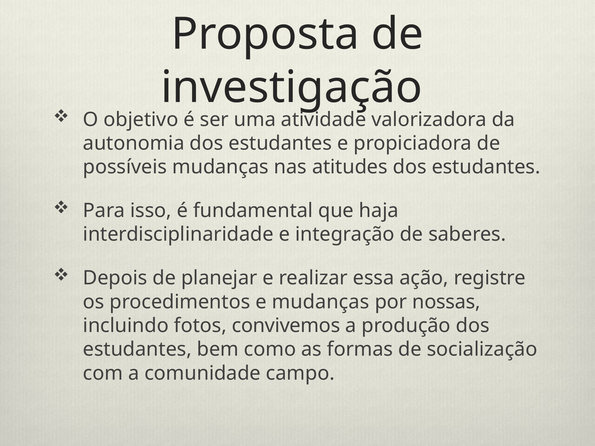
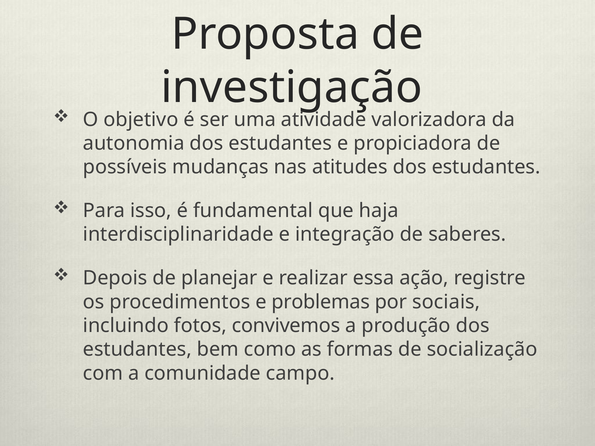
e mudanças: mudanças -> problemas (321, 302)
nossas: nossas -> sociais (446, 302)
